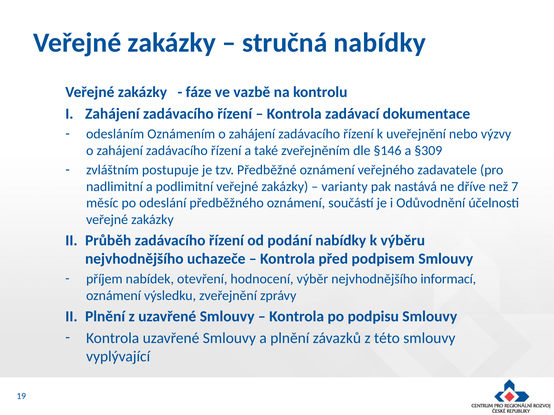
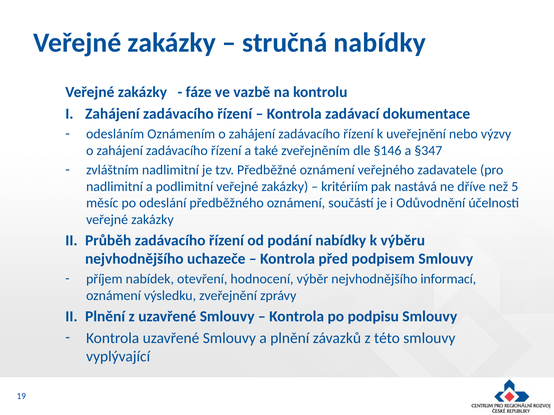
§309: §309 -> §347 (428, 151)
zvláštním postupuje: postupuje -> nadlimitní (170, 170)
varianty: varianty -> kritériím (345, 187)
7: 7 -> 5 (515, 187)
